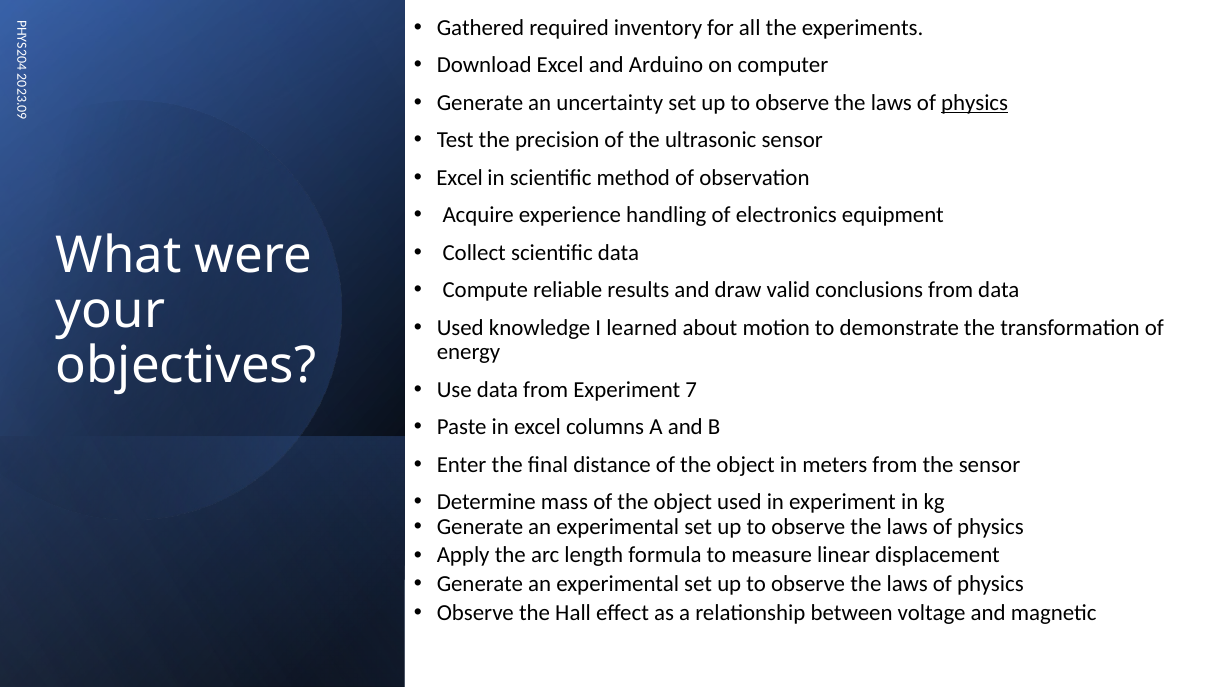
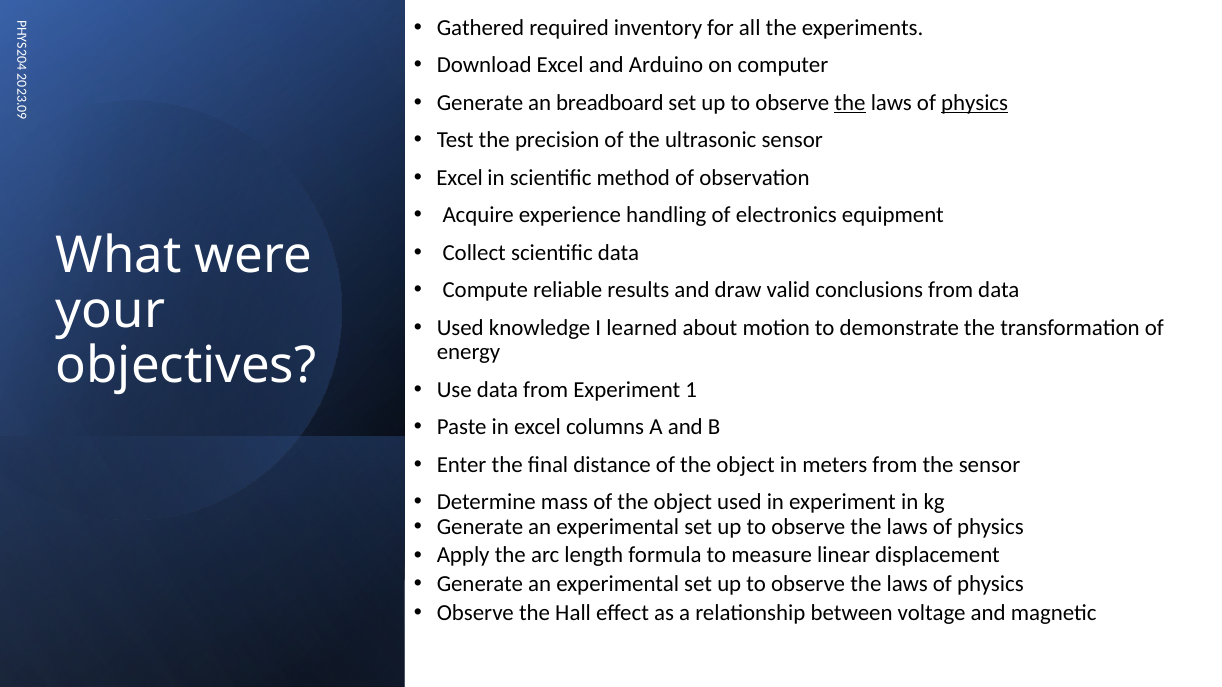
uncertainty: uncertainty -> breadboard (610, 103)
the underline: none -> present (850, 103)
7: 7 -> 1 (691, 390)
